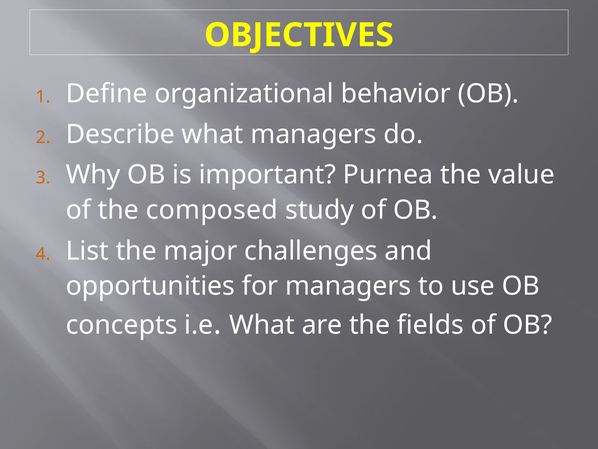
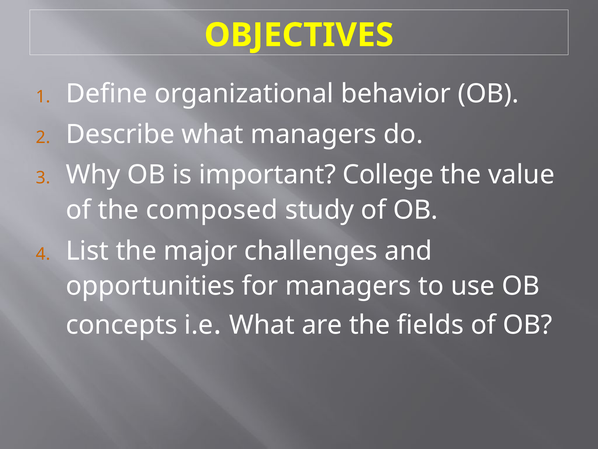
Purnea: Purnea -> College (388, 175)
